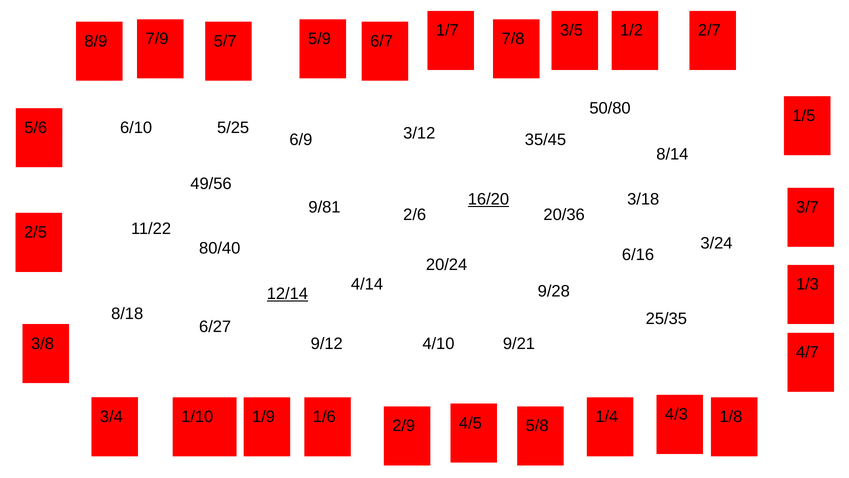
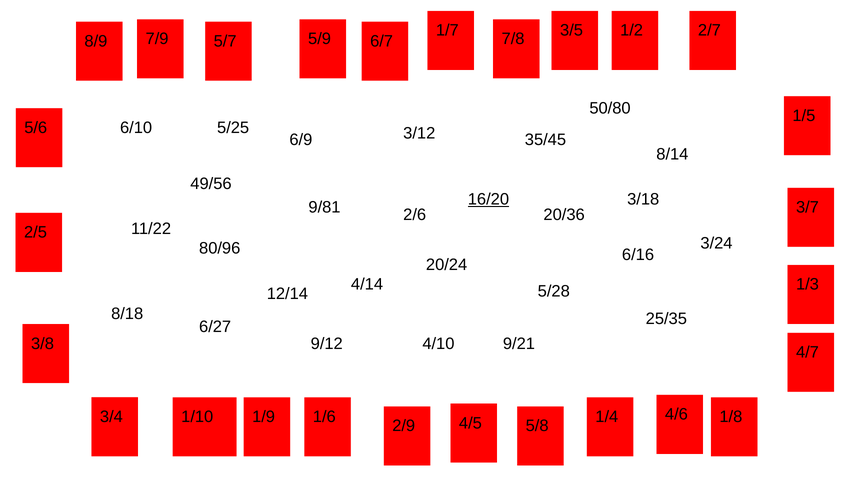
80/40: 80/40 -> 80/96 (220, 248)
9/28: 9/28 -> 5/28 (554, 291)
12/14 underline: present -> none (287, 294)
4/3: 4/3 -> 4/6 (676, 414)
